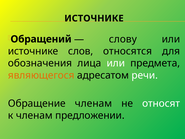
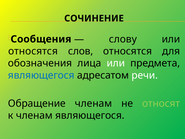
ИСТОЧНИКЕ: ИСТОЧНИКЕ -> СОЧИНЕНИЕ (94, 18)
Обращений: Обращений -> Сообщения (41, 39)
источнике: источнике -> относятся (33, 51)
являющегося colour: orange -> blue (41, 75)
относят colour: white -> light green (161, 103)
членам предложении: предложении -> являющегося (90, 115)
